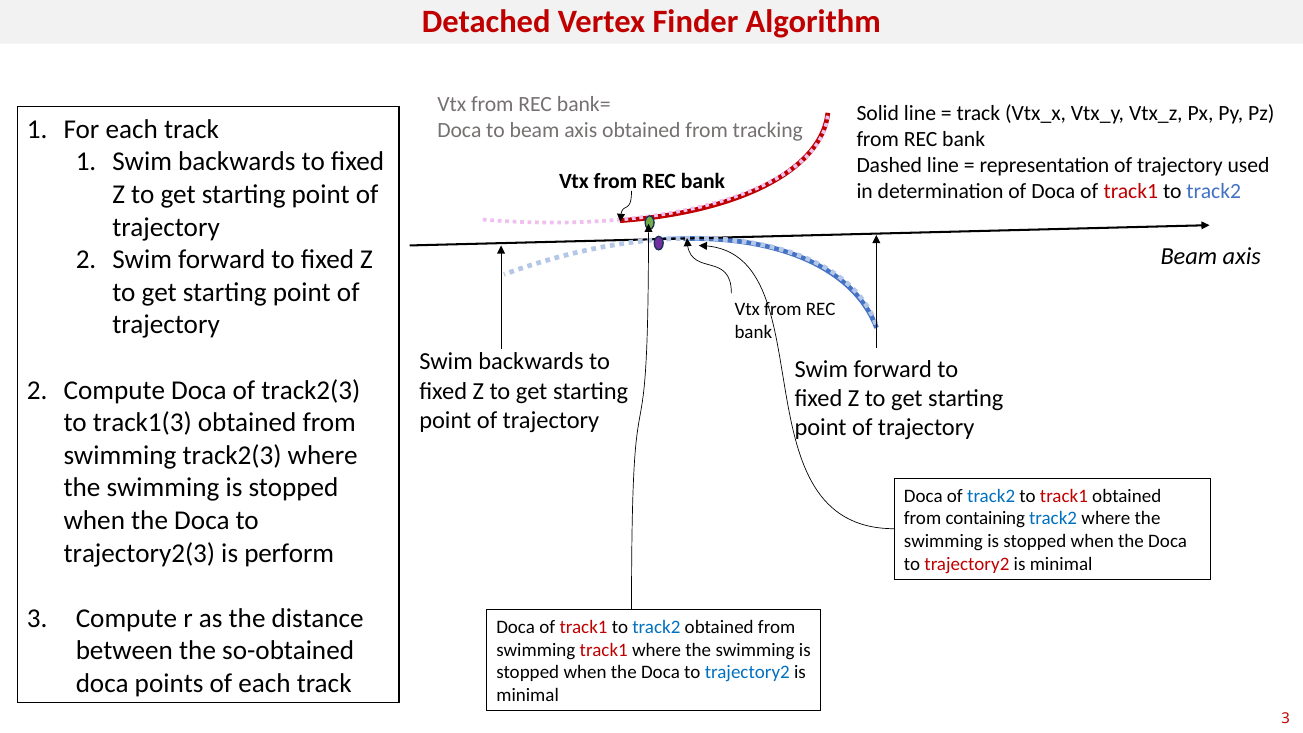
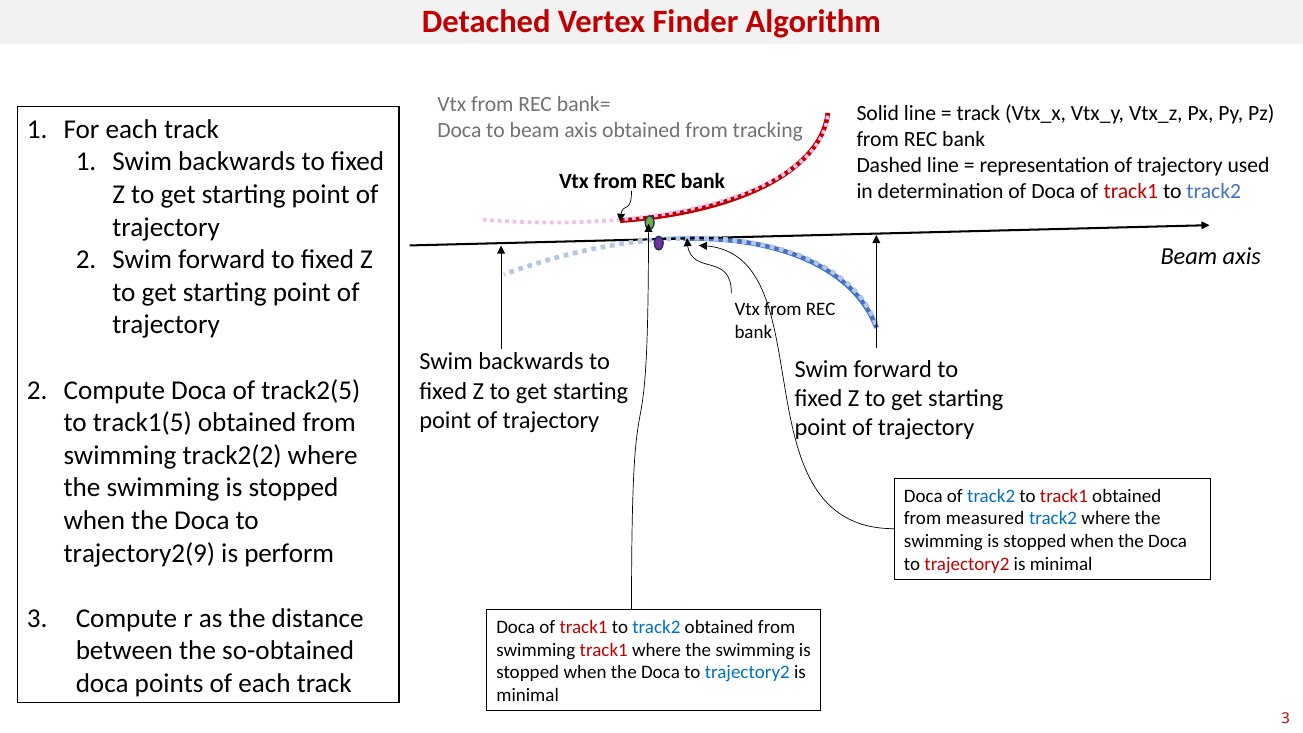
of track2(3: track2(3 -> track2(5 (311, 390)
track1(3: track1(3 -> track1(5 (142, 423)
swimming track2(3: track2(3 -> track2(2 (232, 455)
containing: containing -> measured (985, 519)
trajectory2(3: trajectory2(3 -> trajectory2(9 (139, 553)
